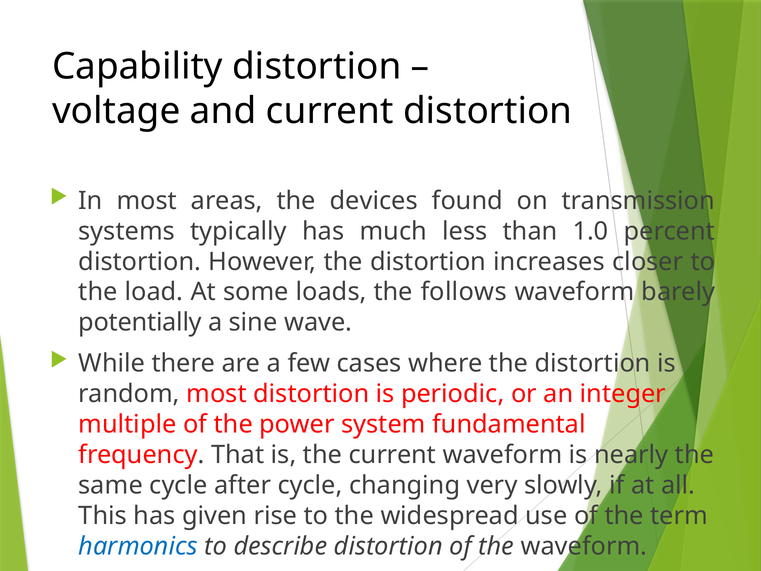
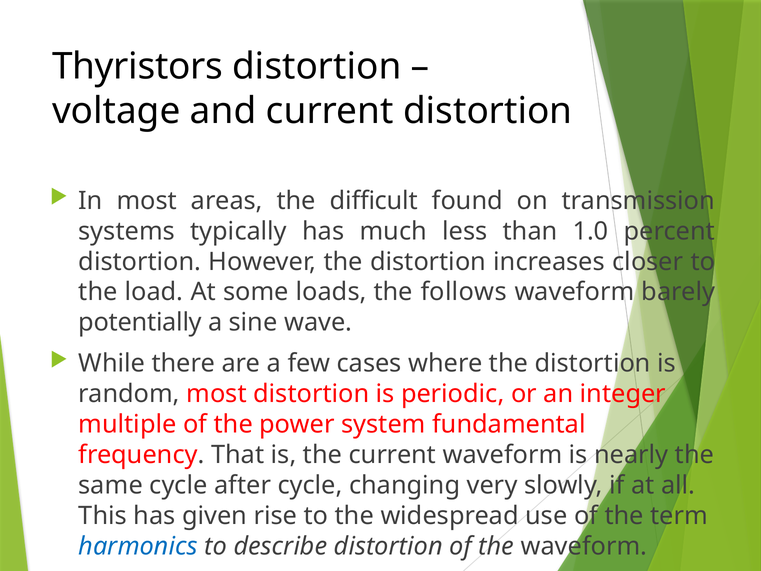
Capability: Capability -> Thyristors (137, 67)
devices: devices -> difficult (374, 201)
